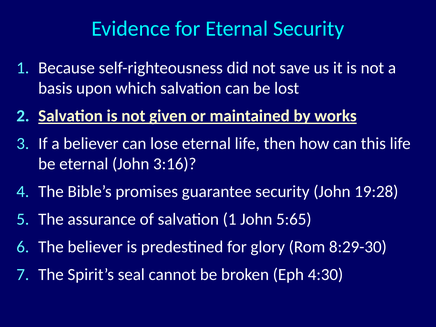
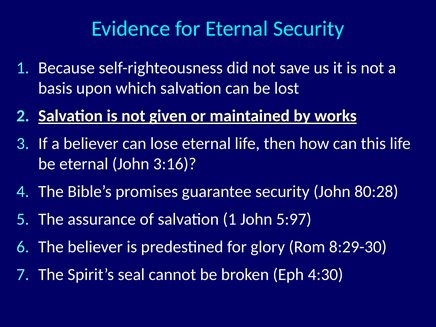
19:28: 19:28 -> 80:28 (376, 192)
5:65: 5:65 -> 5:97 (294, 219)
